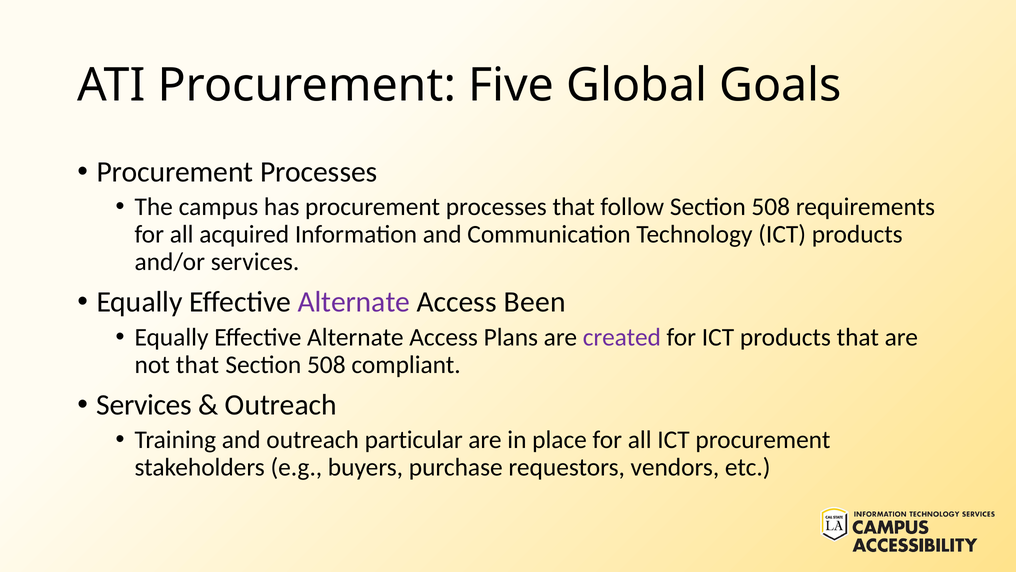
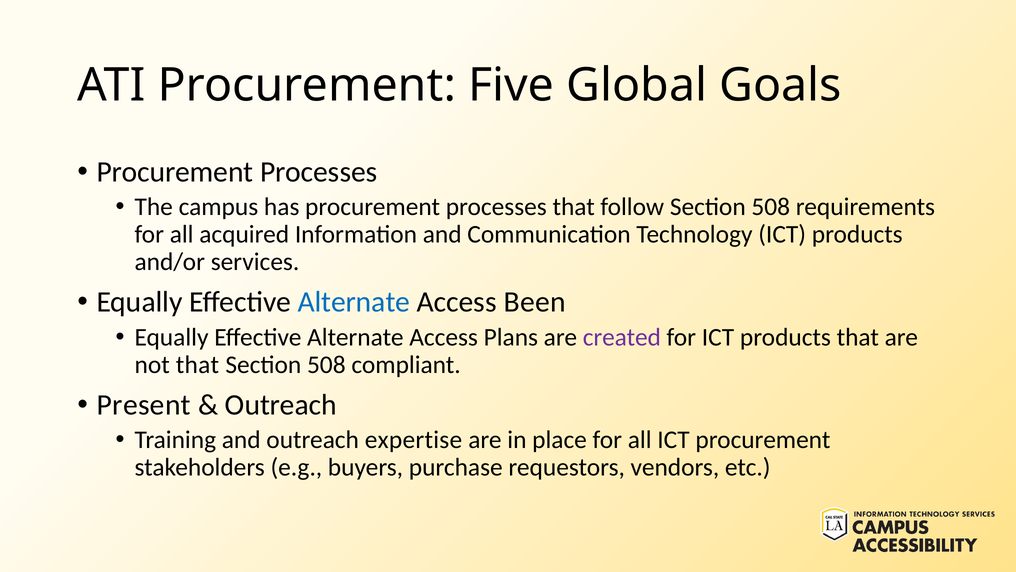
Alternate colour: purple -> blue (354, 302)
Services: Services -> Present (144, 405)
particular: particular -> expertise (413, 440)
